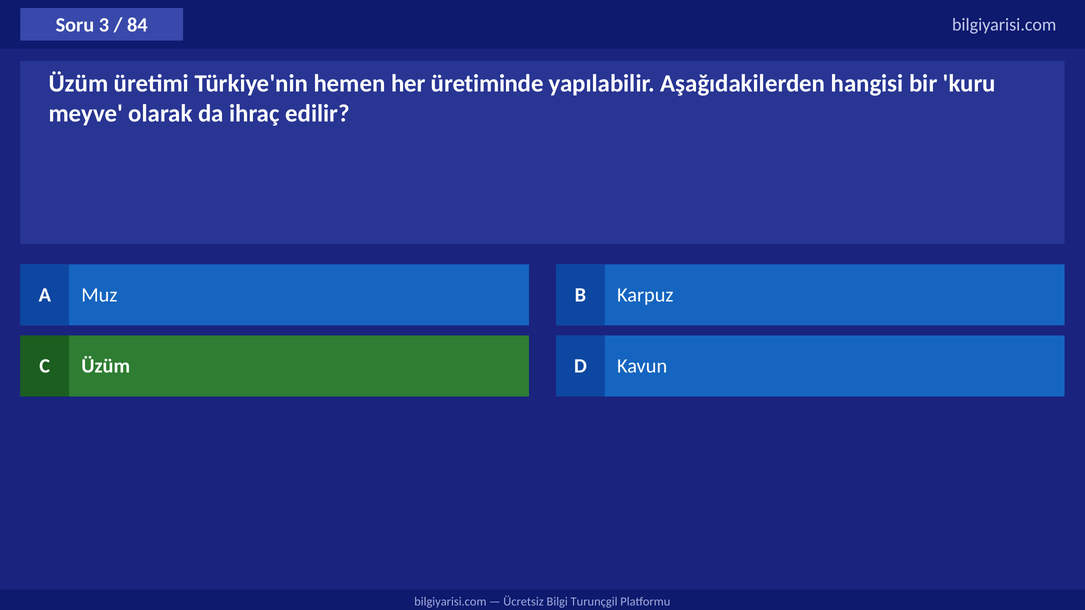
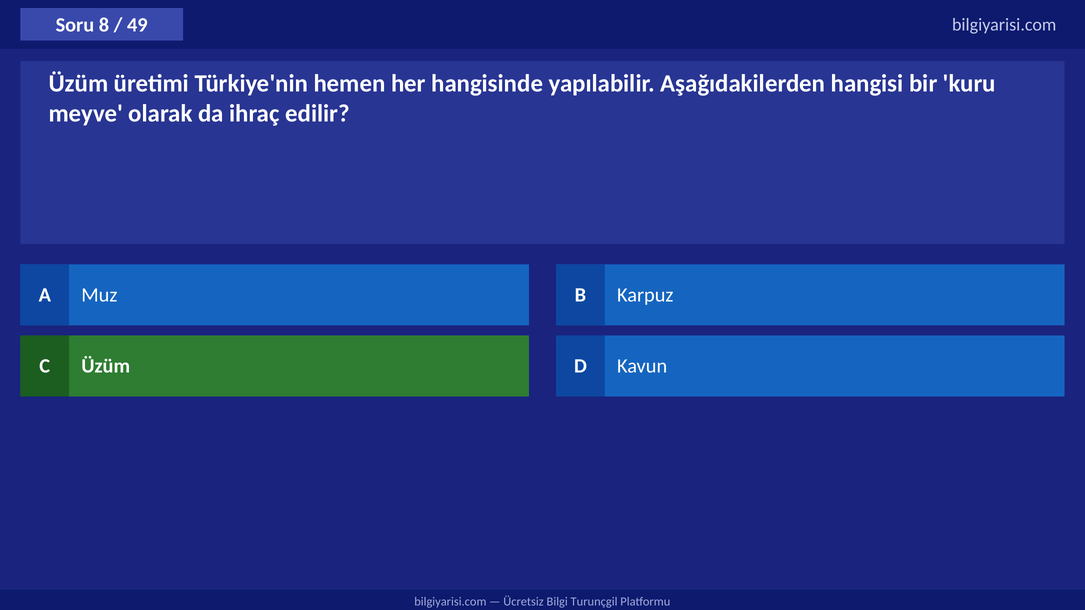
3: 3 -> 8 (104, 25)
84: 84 -> 49 (137, 25)
üretiminde: üretiminde -> hangisinde (487, 84)
